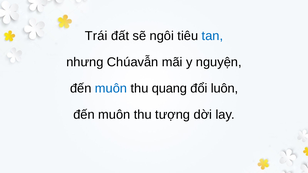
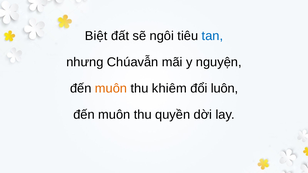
Trái: Trái -> Biệt (96, 36)
muôn colour: blue -> orange (111, 89)
quang: quang -> khiêm (169, 89)
tượng: tượng -> quyền (173, 115)
